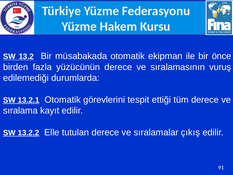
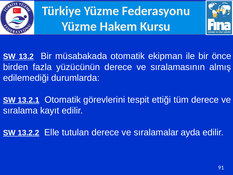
vuruş: vuruş -> almış (220, 67)
çıkış: çıkış -> ayda (191, 132)
